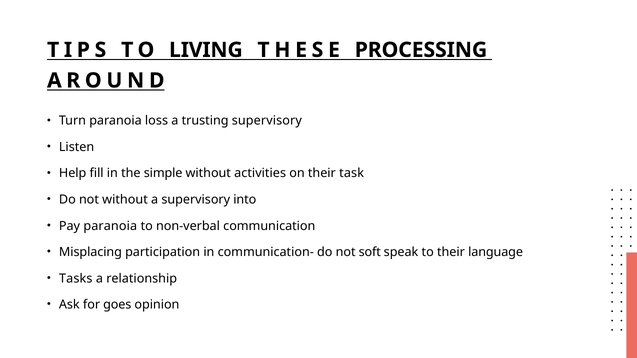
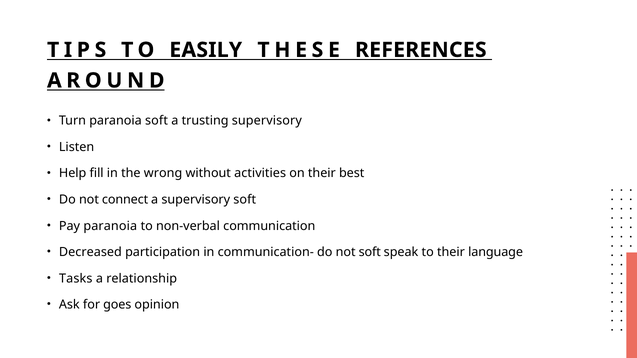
LIVING: LIVING -> EASILY (206, 50)
PROCESSING: PROCESSING -> REFERENCES (421, 50)
paranoia loss: loss -> soft (156, 121)
simple: simple -> wrong (163, 173)
task: task -> best (352, 173)
not without: without -> connect (125, 200)
supervisory into: into -> soft (245, 200)
Misplacing: Misplacing -> Decreased (90, 252)
